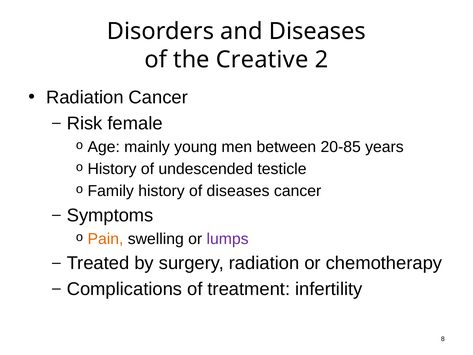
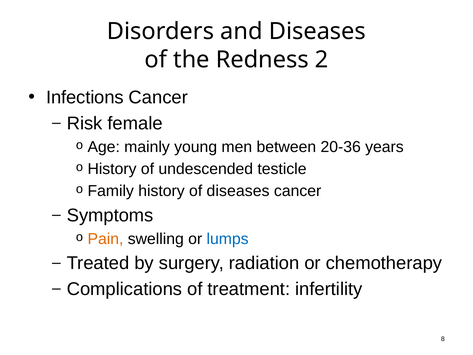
Creative: Creative -> Redness (262, 60)
Radiation: Radiation -> Infections (85, 97)
20-85: 20-85 -> 20-36 (341, 147)
lumps colour: purple -> blue (228, 239)
